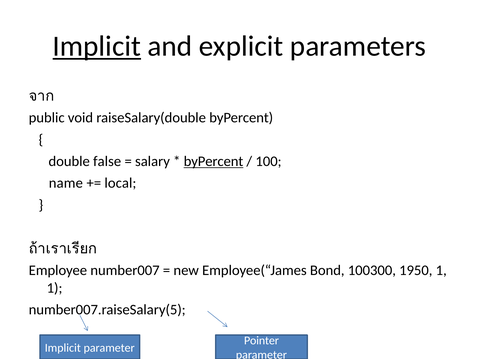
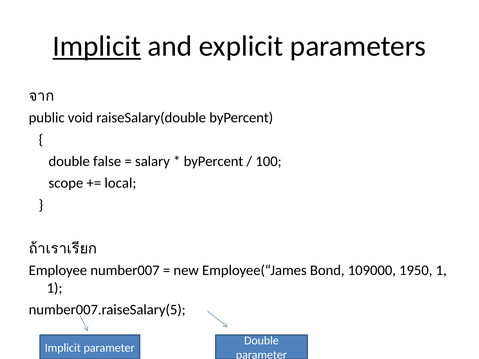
byPercent underline: present -> none (213, 161)
name: name -> scope (66, 183)
100300: 100300 -> 109000 (372, 271)
Pointer: Pointer -> Double (261, 341)
